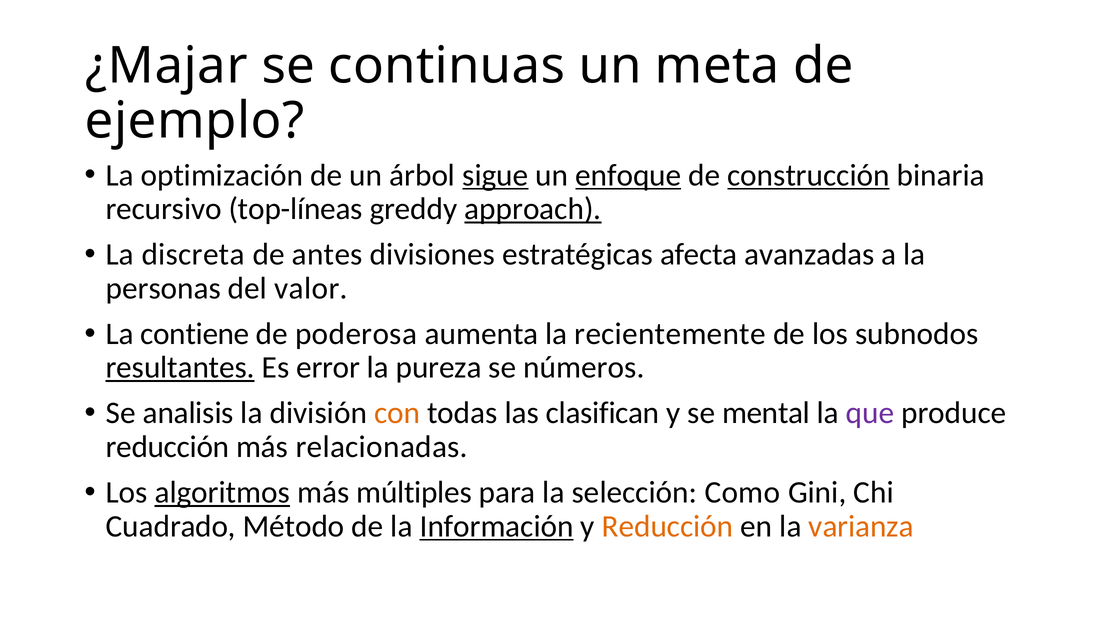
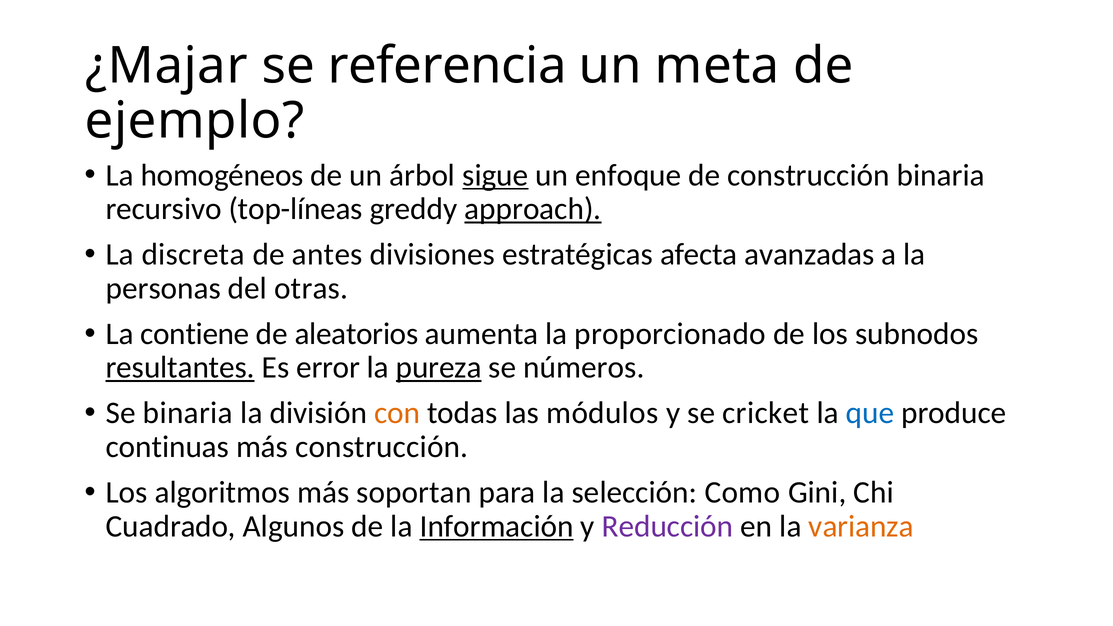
continuas: continuas -> referencia (447, 66)
optimización: optimización -> homogéneos (222, 175)
enfoque underline: present -> none (628, 175)
construcción underline: present -> none (808, 175)
valor: valor -> otras (311, 288)
poderosa: poderosa -> aleatorios (356, 334)
recientemente: recientemente -> proporcionado (670, 334)
pureza underline: none -> present (439, 368)
Se analisis: analisis -> binaria (188, 413)
clasifican: clasifican -> módulos (602, 413)
mental: mental -> cricket (766, 413)
que colour: purple -> blue (870, 413)
reducción: reducción -> continuas (167, 447)
más relacionadas: relacionadas -> construcción (382, 447)
algoritmos underline: present -> none (222, 492)
múltiples: múltiples -> soportan (414, 492)
Método: Método -> Algunos (294, 526)
Reducción colour: orange -> purple (667, 526)
